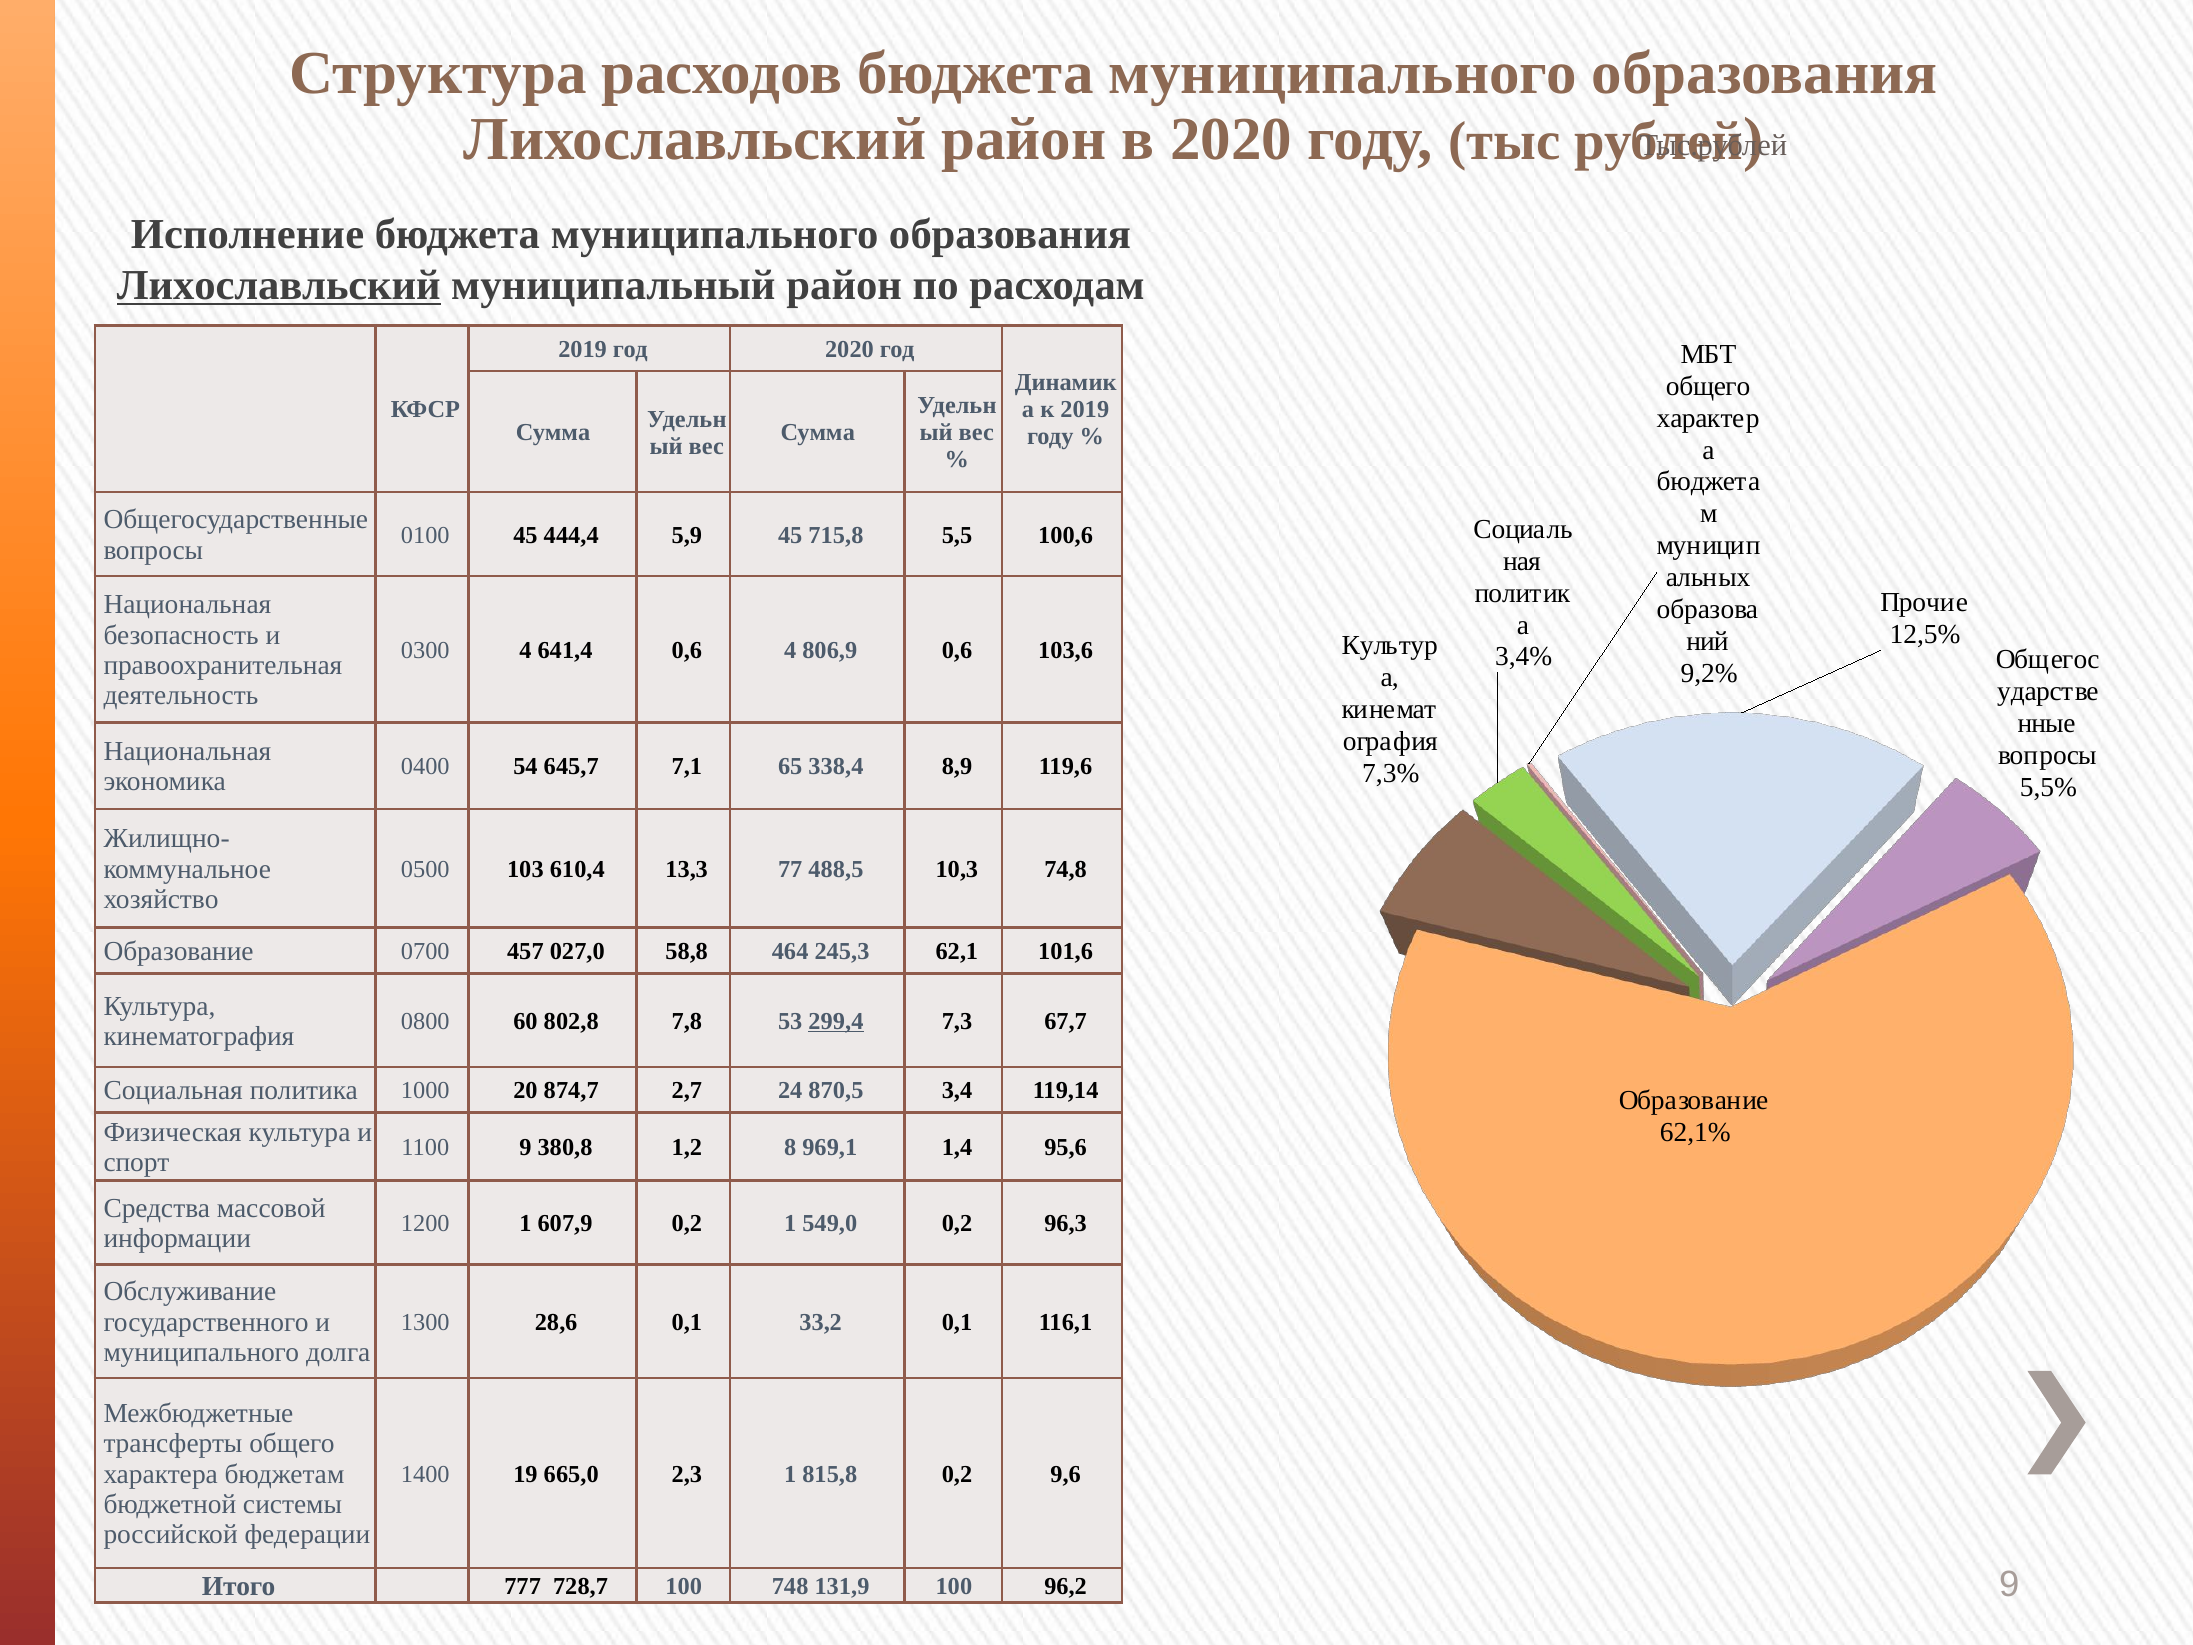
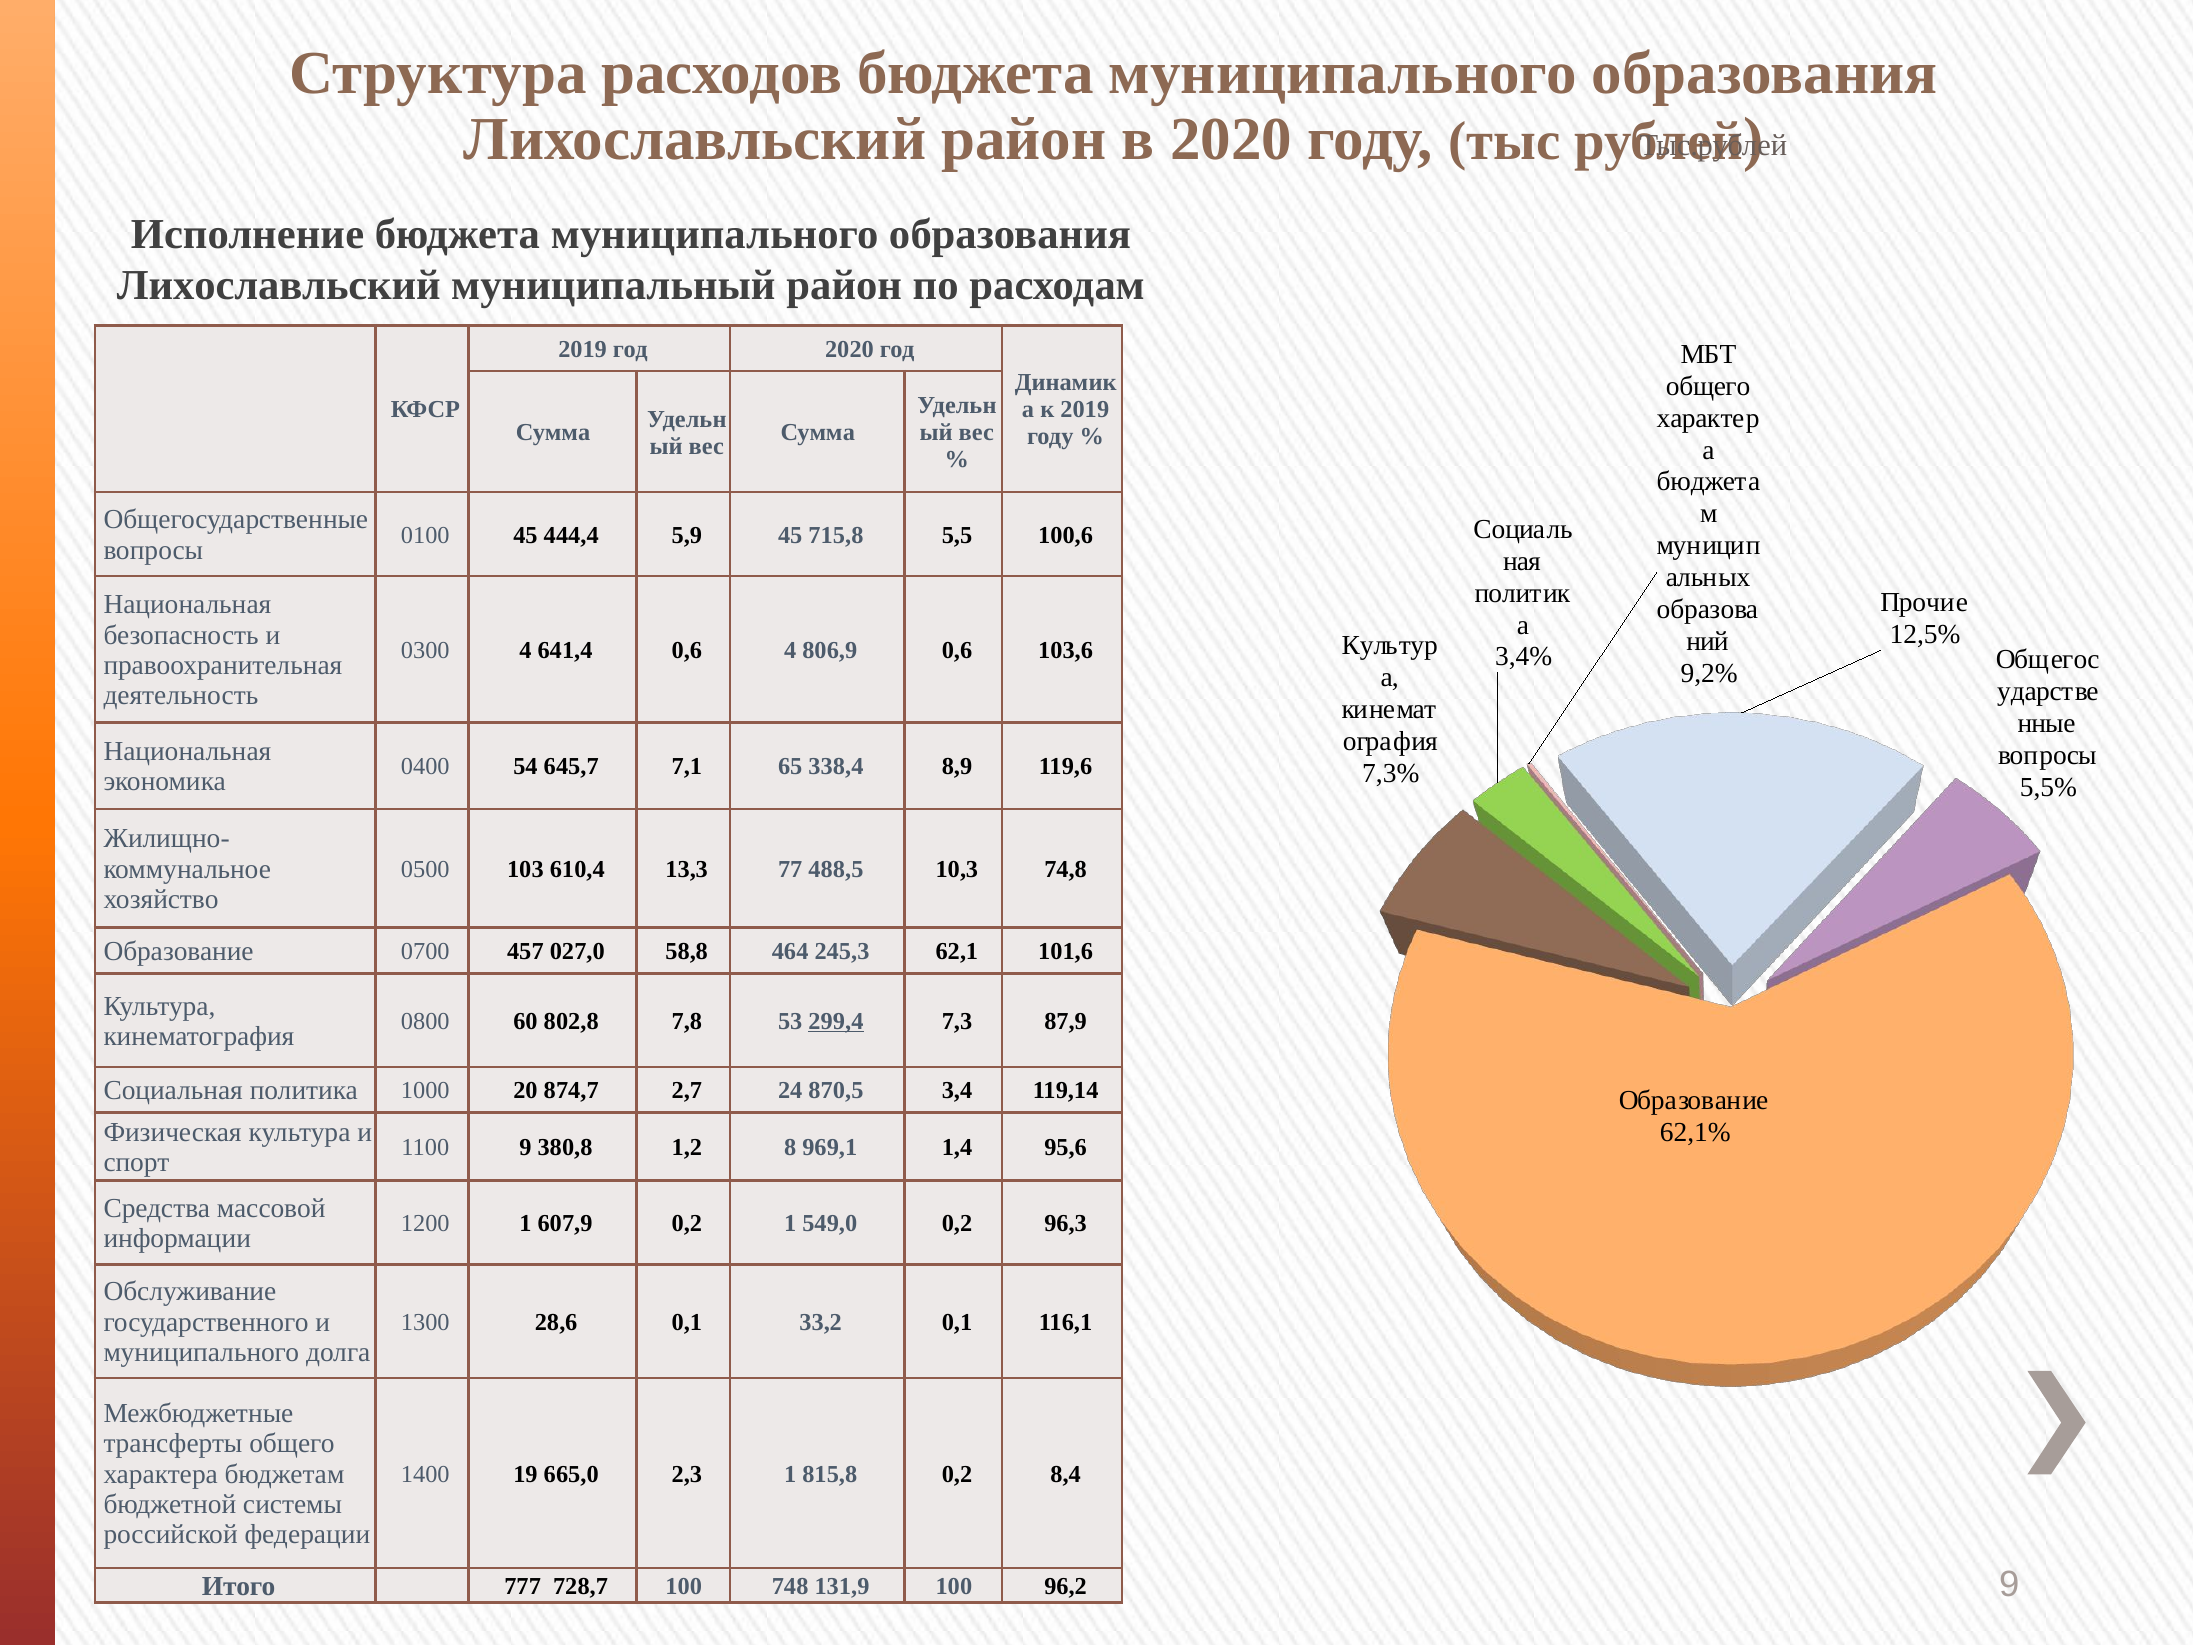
Лихославльский underline: present -> none (279, 286)
67,7: 67,7 -> 87,9 (1065, 1021)
9,6: 9,6 -> 8,4 (1066, 1474)
